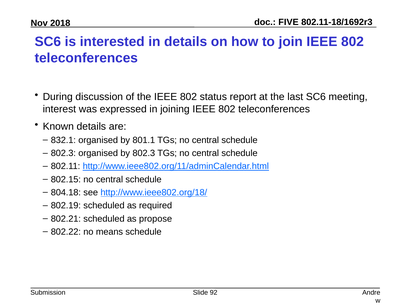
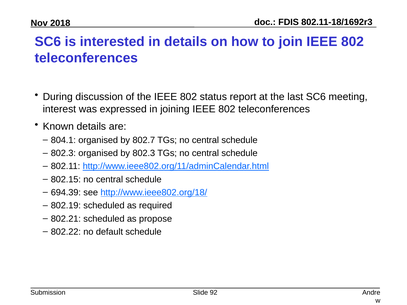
FIVE: FIVE -> FDIS (289, 22)
832.1: 832.1 -> 804.1 (63, 140)
801.1: 801.1 -> 802.7 (144, 140)
804.18: 804.18 -> 694.39 (66, 193)
means: means -> default (109, 232)
